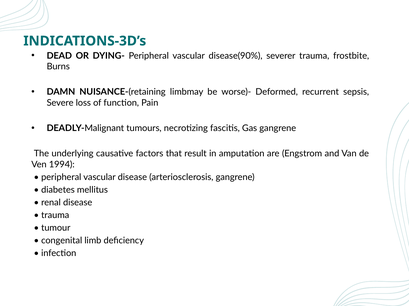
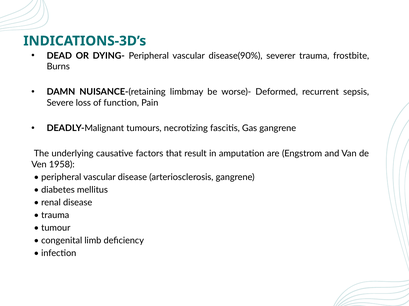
1994: 1994 -> 1958 (62, 165)
